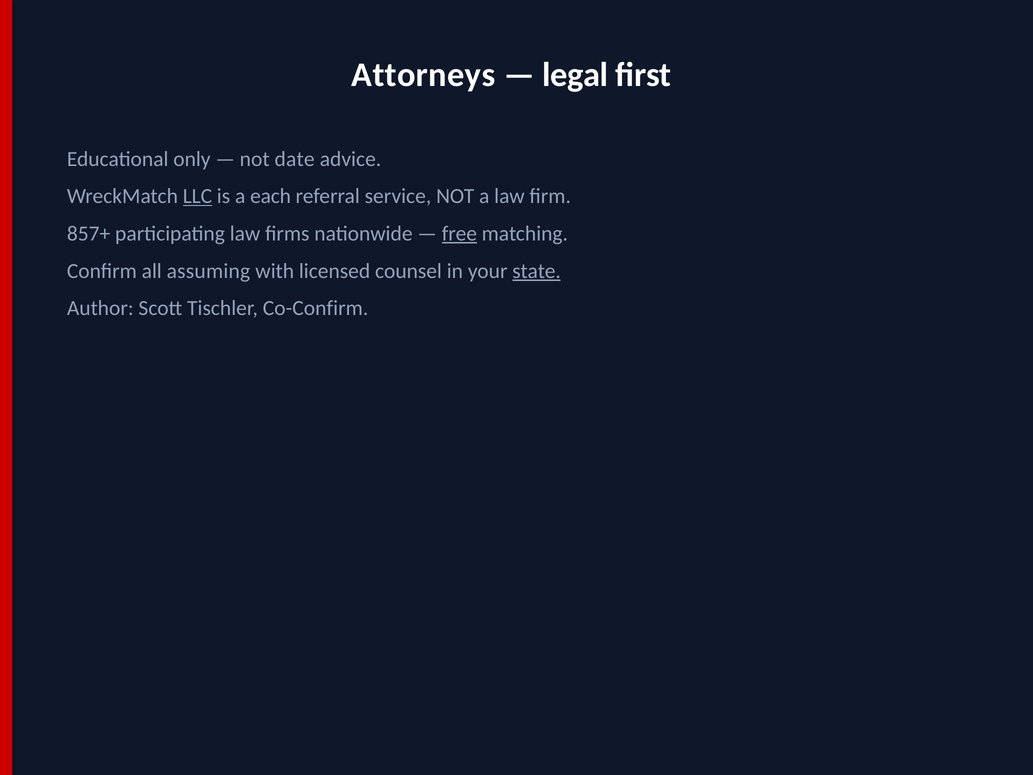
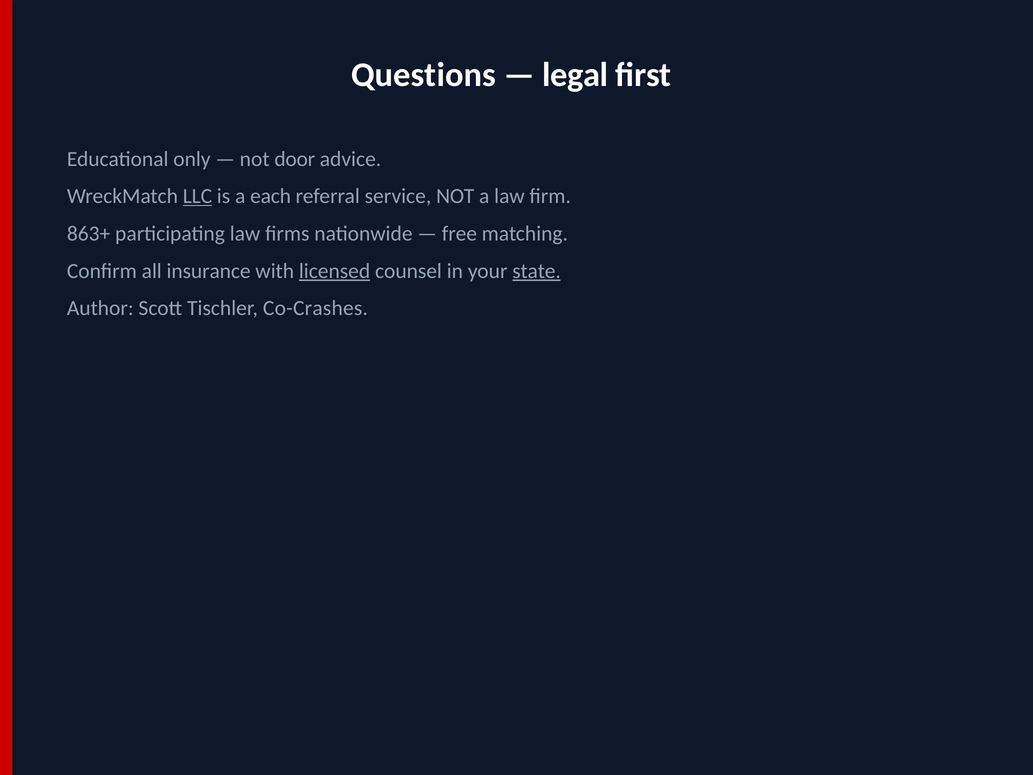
Attorneys: Attorneys -> Questions (423, 75)
date: date -> door (295, 159)
857+: 857+ -> 863+ (89, 234)
free underline: present -> none (459, 234)
assuming: assuming -> insurance (209, 271)
licensed underline: none -> present (335, 271)
Co-Confirm: Co-Confirm -> Co-Crashes (315, 308)
